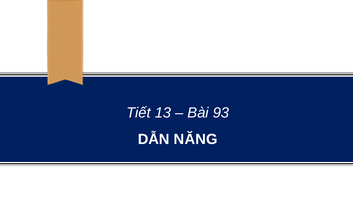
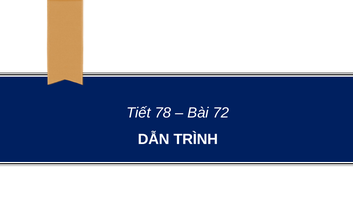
13: 13 -> 78 (163, 113)
93: 93 -> 72 (221, 113)
NĂNG: NĂNG -> TRÌNH (196, 139)
